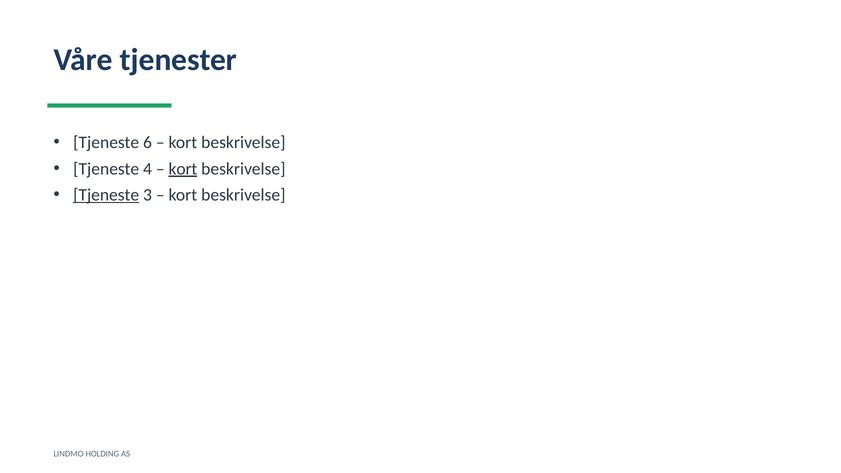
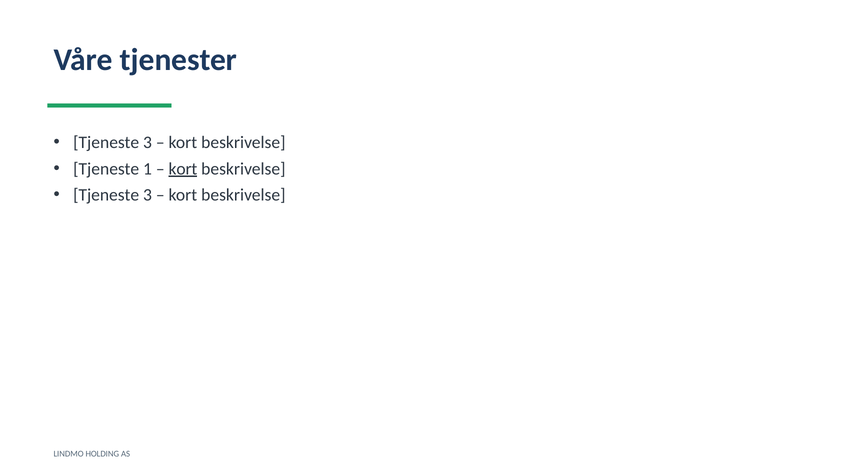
6: 6 -> 3 (147, 142)
4: 4 -> 1 (147, 169)
Tjeneste underline: present -> none (106, 195)
